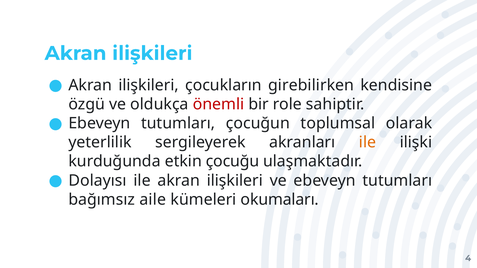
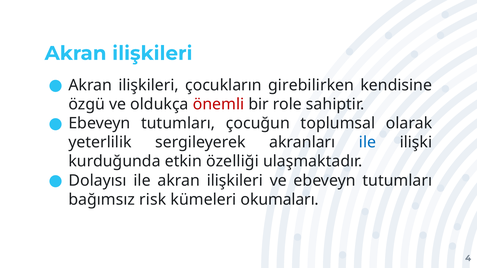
ile colour: orange -> blue (368, 143)
çocuğu: çocuğu -> özelliği (232, 162)
aile: aile -> risk (153, 200)
